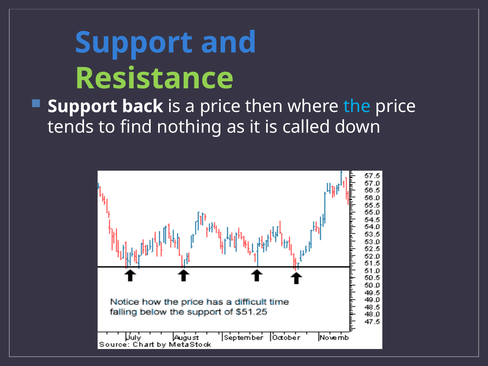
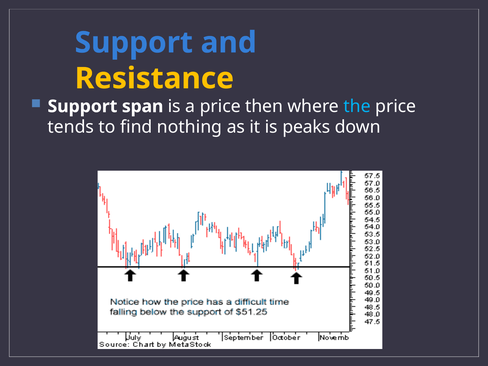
Resistance colour: light green -> yellow (154, 78)
back: back -> span (143, 106)
called: called -> peaks (306, 127)
